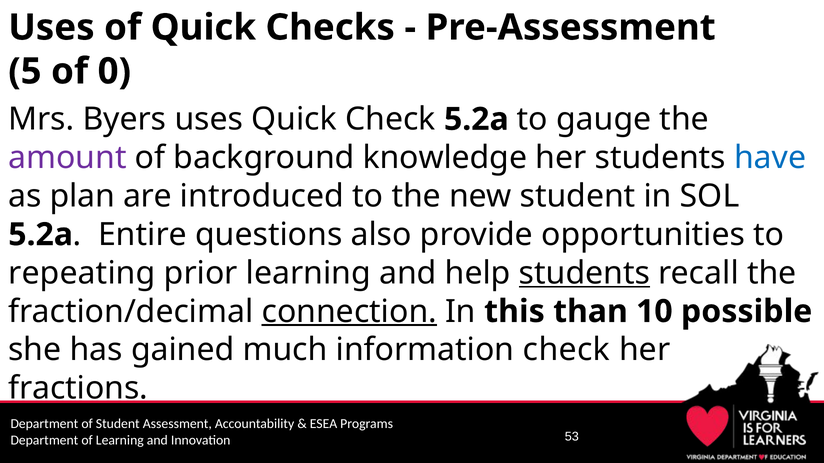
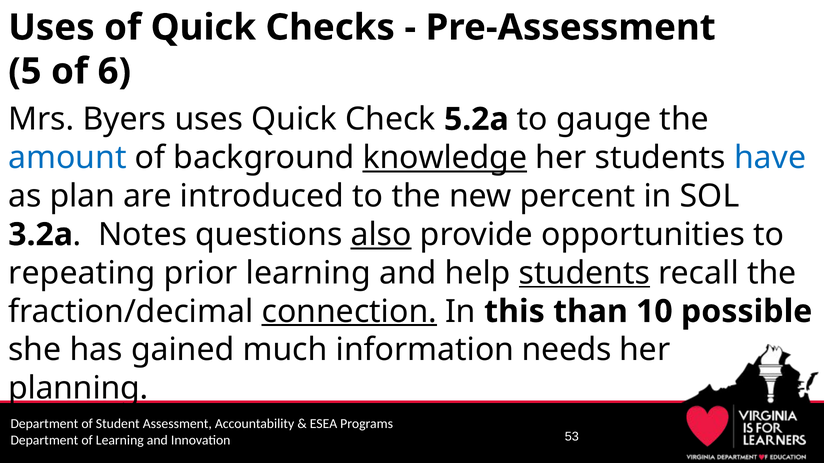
0: 0 -> 6 (114, 71)
amount colour: purple -> blue (67, 158)
knowledge underline: none -> present (445, 158)
new student: student -> percent (578, 196)
5.2a: 5.2a -> 3.2a (41, 235)
Entire: Entire -> Notes (143, 235)
also underline: none -> present (381, 235)
information check: check -> needs (567, 350)
fractions: fractions -> planning (78, 389)
